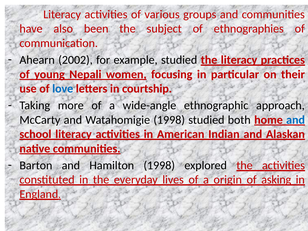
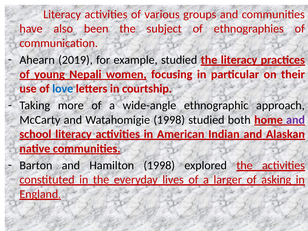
2002: 2002 -> 2019 (75, 60)
and colour: blue -> purple (296, 120)
origin: origin -> larger (228, 180)
